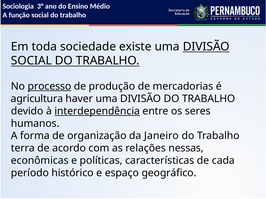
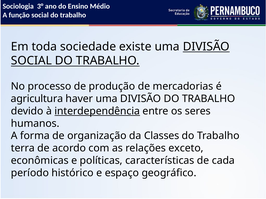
processo underline: present -> none (49, 86)
Janeiro: Janeiro -> Classes (162, 136)
nessas: nessas -> exceto (186, 149)
